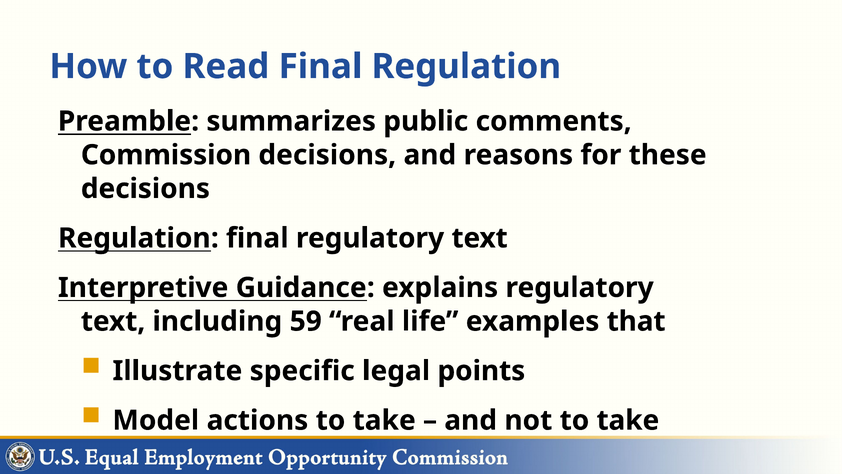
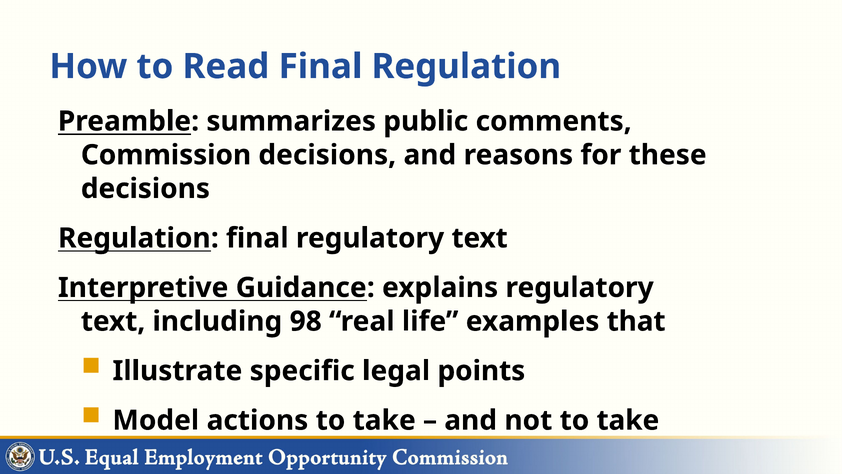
59: 59 -> 98 (306, 321)
